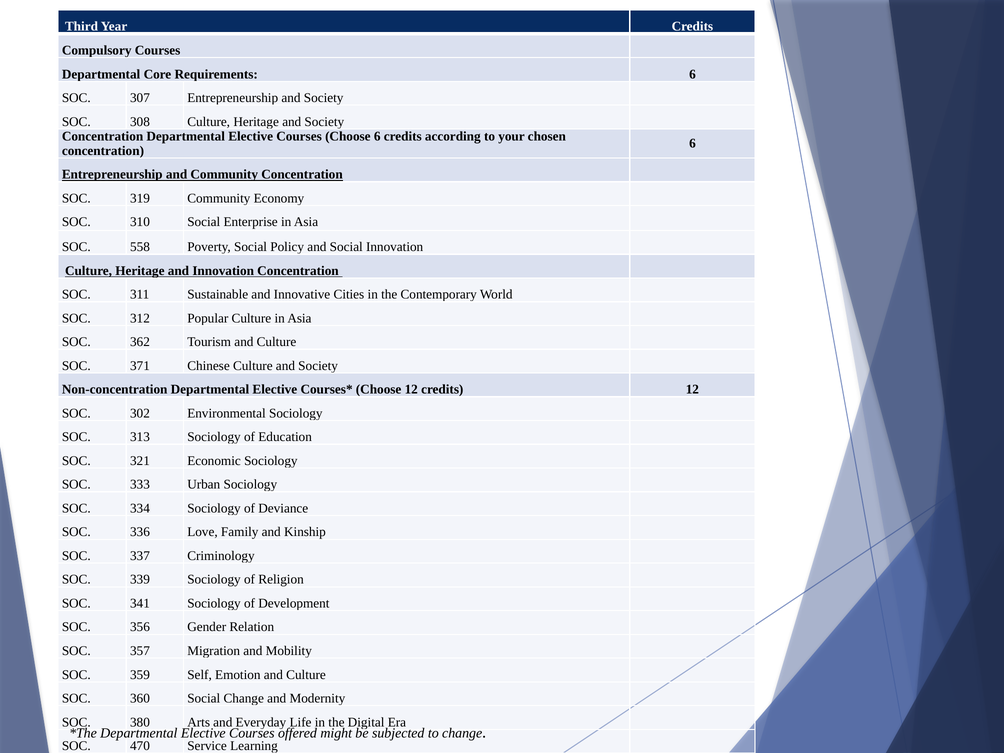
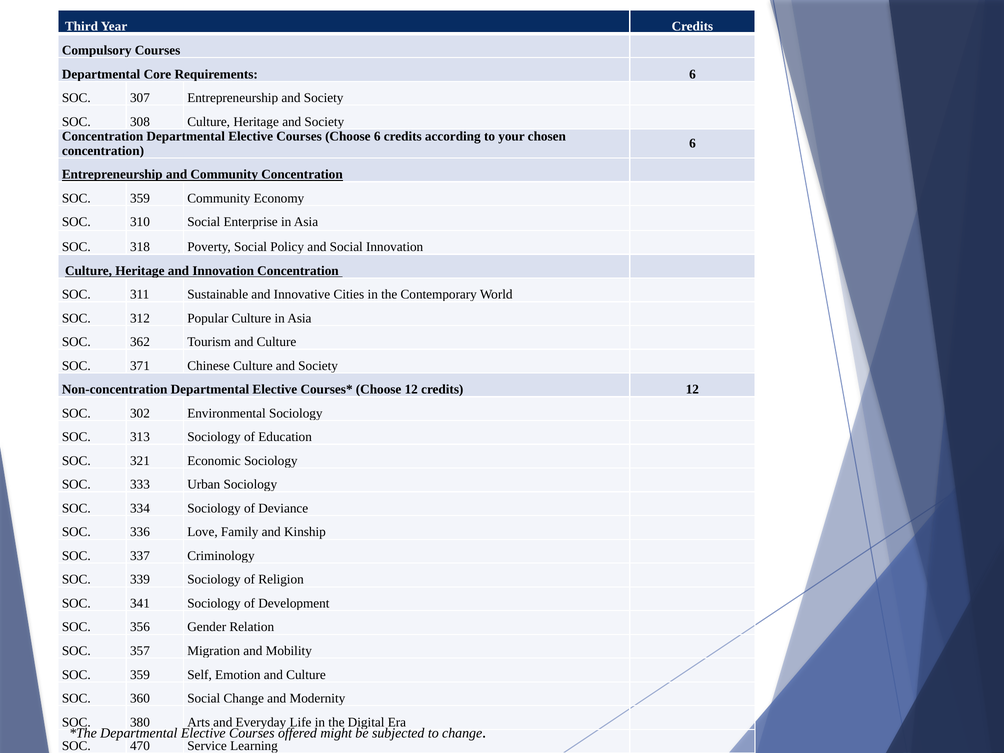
319: 319 -> 359 (140, 198)
558: 558 -> 318 (140, 247)
